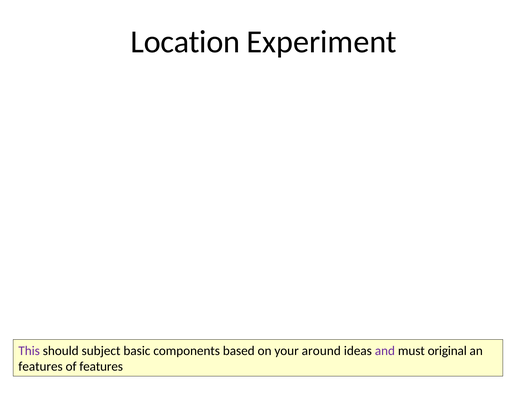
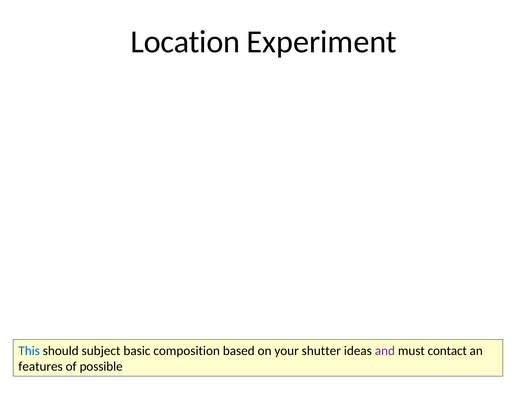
This colour: purple -> blue (29, 350)
components: components -> composition (187, 350)
around: around -> shutter (321, 350)
original: original -> contact (447, 350)
of features: features -> possible (101, 366)
